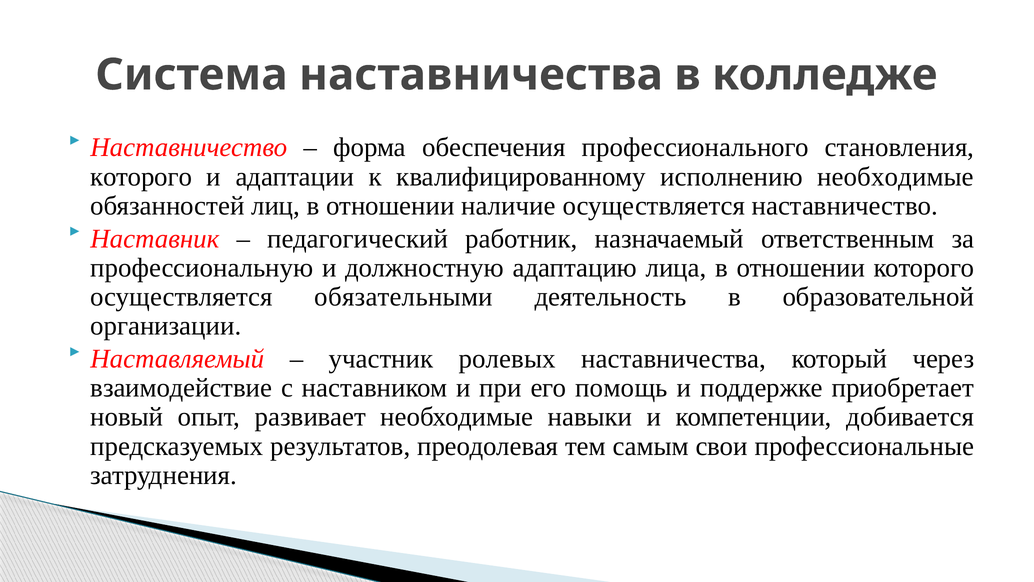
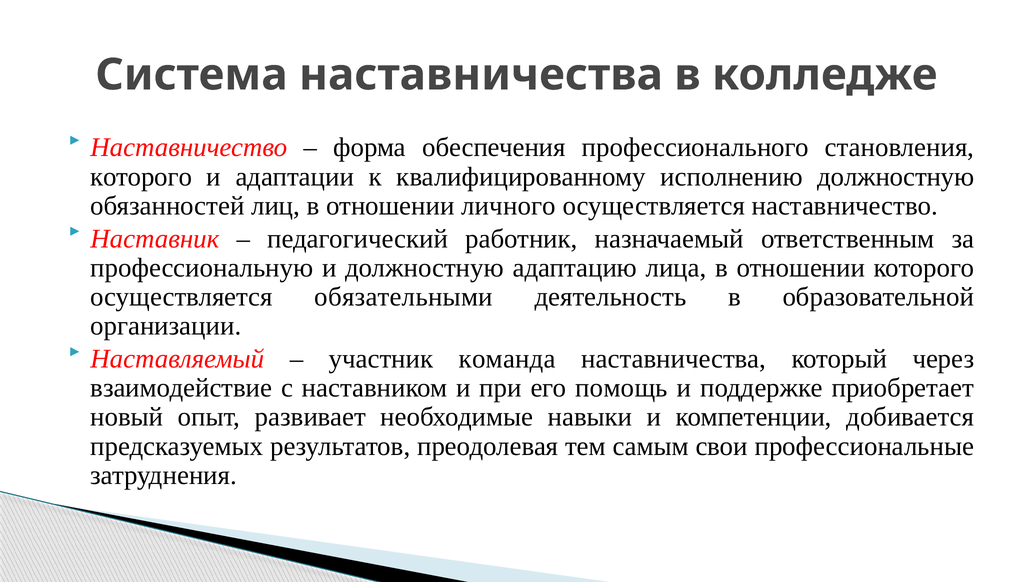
исполнению необходимые: необходимые -> должностную (896, 177)
наличие: наличие -> личного (509, 206)
ролевых: ролевых -> команда (507, 359)
